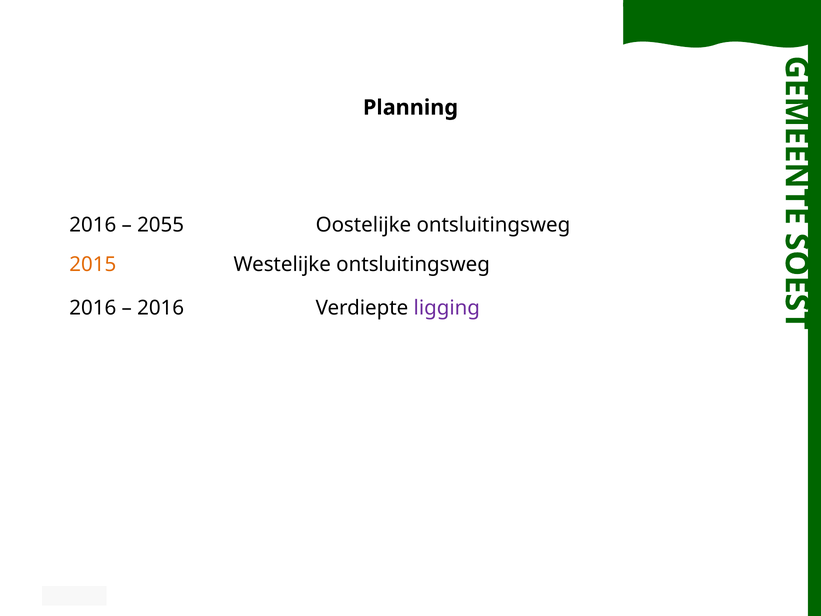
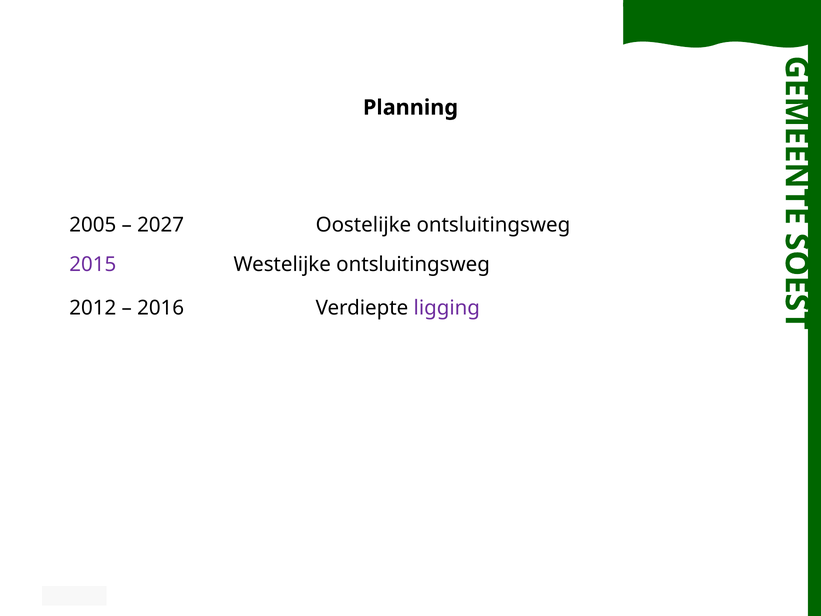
2016: 2016 -> 2005 (93, 225)
2055: 2055 -> 2027 (161, 225)
2015 colour: orange -> purple (93, 265)
2016: 2016 -> 2012 (93, 308)
